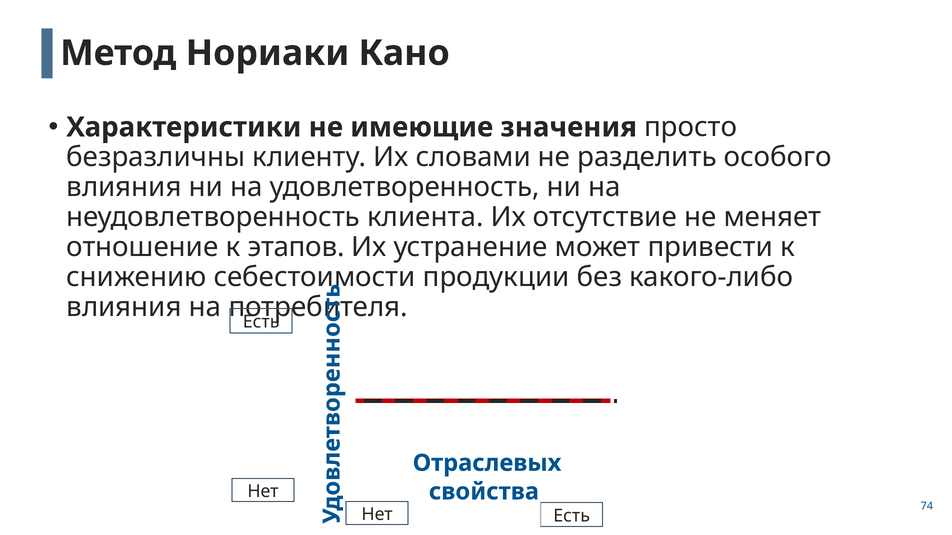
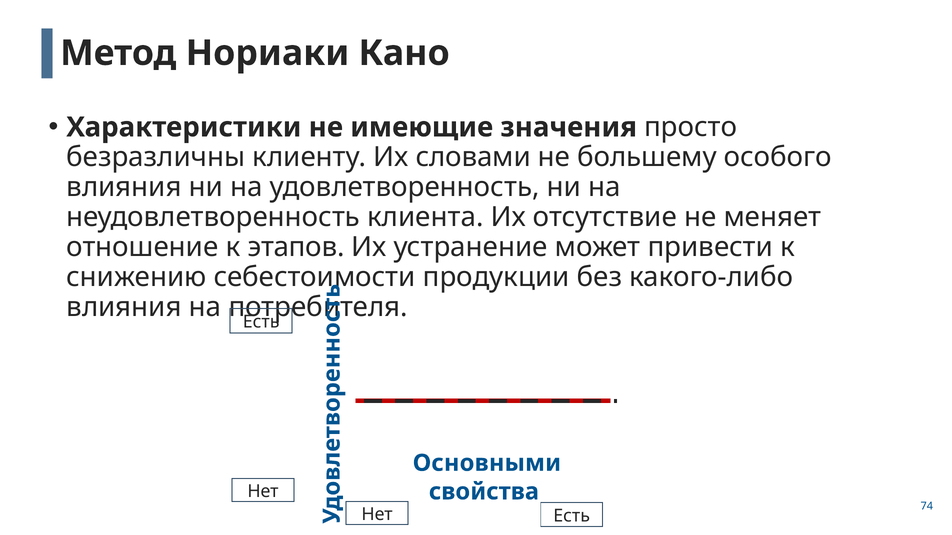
разделить: разделить -> большему (647, 157)
Отраслевых: Отраслевых -> Основными (487, 463)
